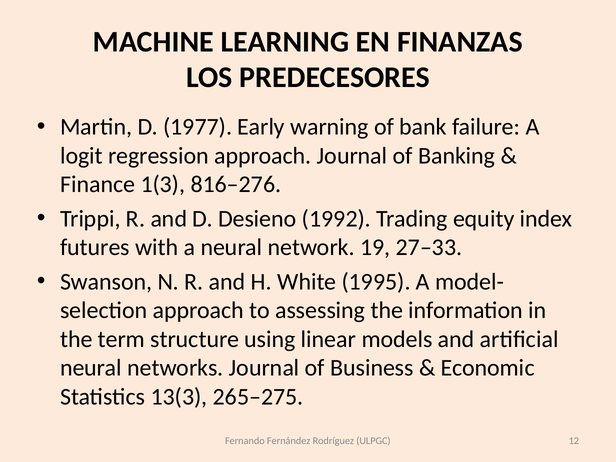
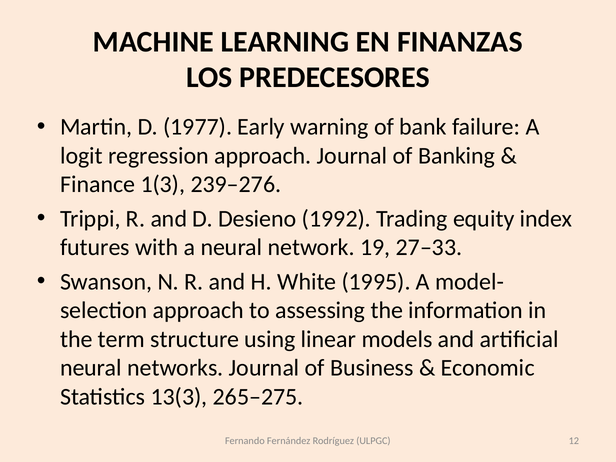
816–276: 816–276 -> 239–276 (236, 184)
